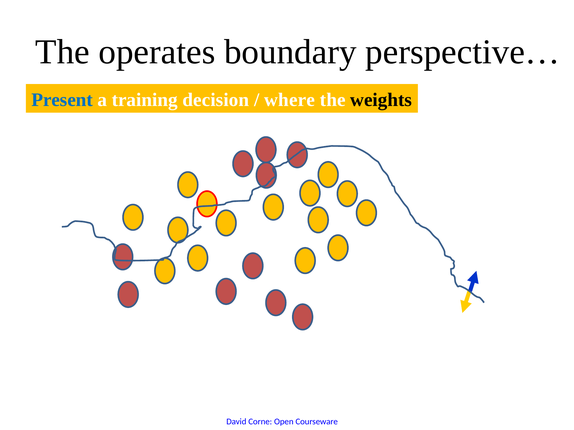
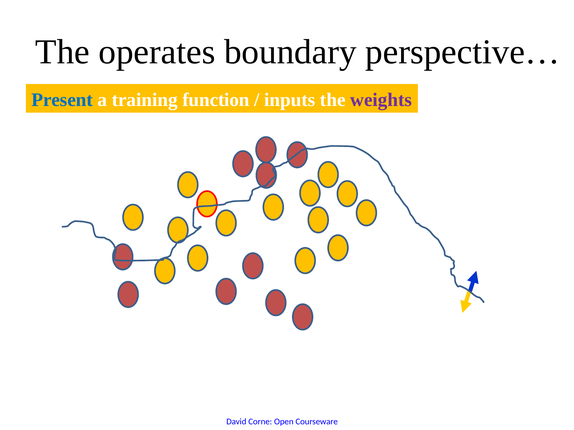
decision: decision -> function (216, 100)
where: where -> inputs (290, 100)
weights colour: black -> purple (381, 100)
